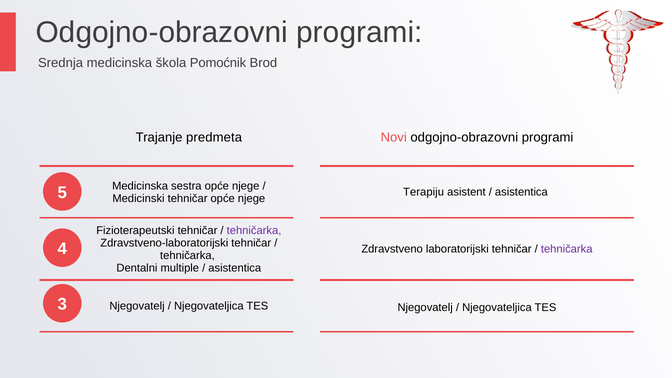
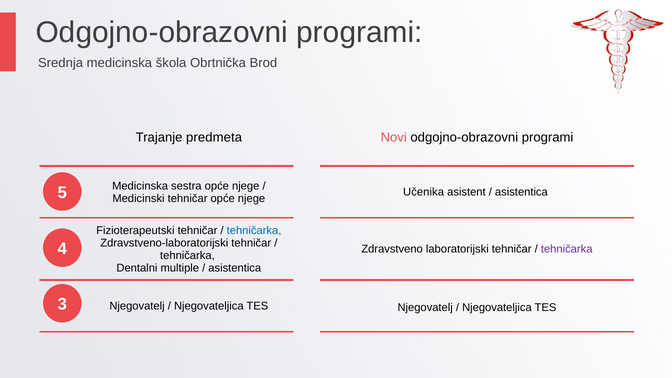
Pomoćnik: Pomoćnik -> Obrtnička (218, 63)
Terapiju: Terapiju -> Učenika (424, 192)
tehničarka colour: purple -> blue (254, 230)
